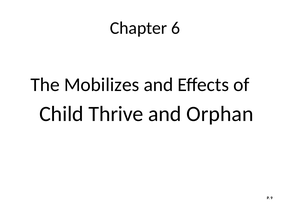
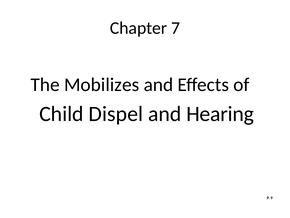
6: 6 -> 7 (176, 28)
Thrive: Thrive -> Dispel (116, 114)
Orphan: Orphan -> Hearing (220, 114)
